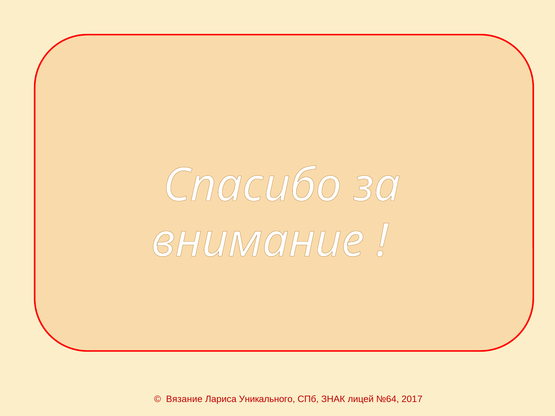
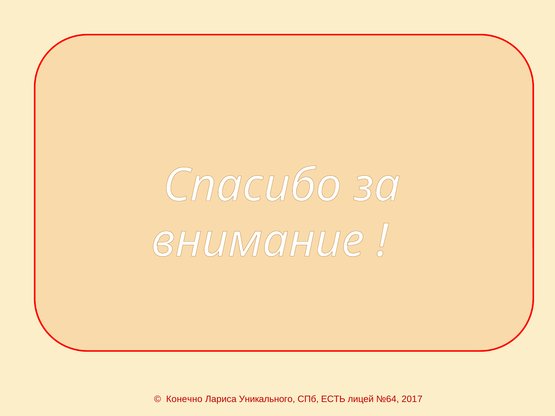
Вязание: Вязание -> Конечно (184, 399)
ЗНАК: ЗНАК -> ЕСТЬ (333, 399)
